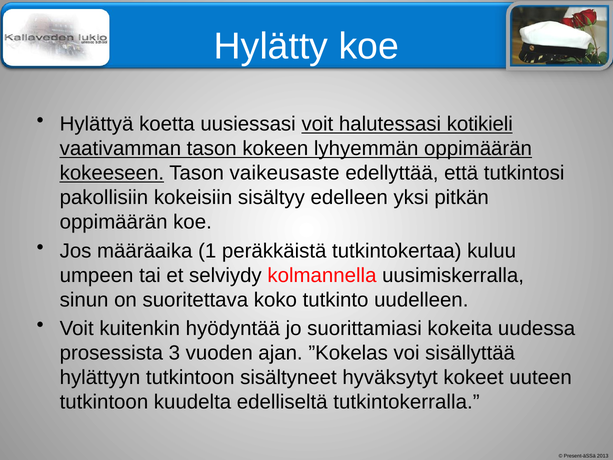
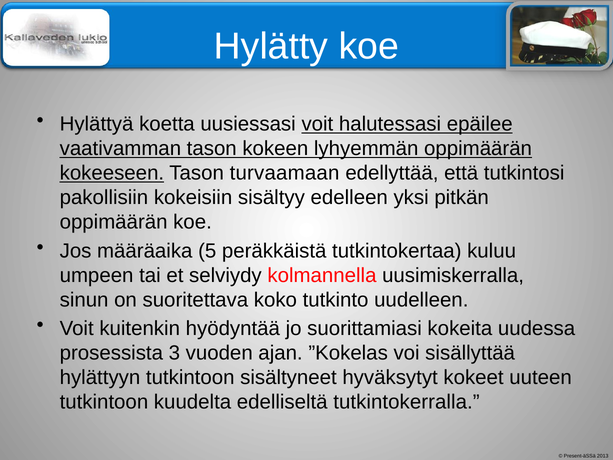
kotikieli: kotikieli -> epäilee (480, 124)
vaikeusaste: vaikeusaste -> turvaamaan (285, 173)
1: 1 -> 5 (207, 251)
